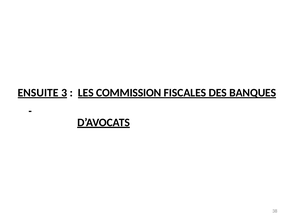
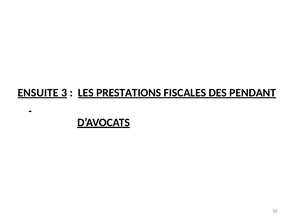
COMMISSION: COMMISSION -> PRESTATIONS (129, 93)
BANQUES: BANQUES -> PENDANT (253, 93)
